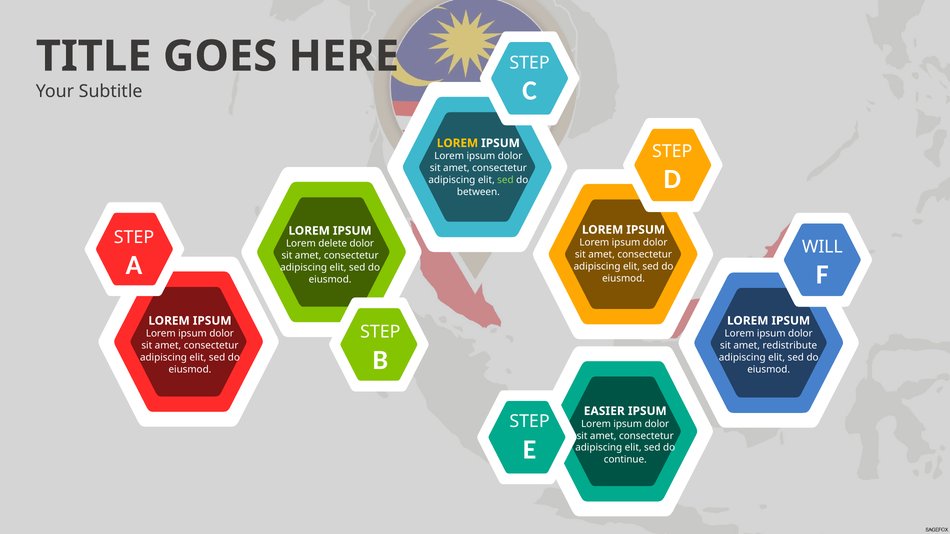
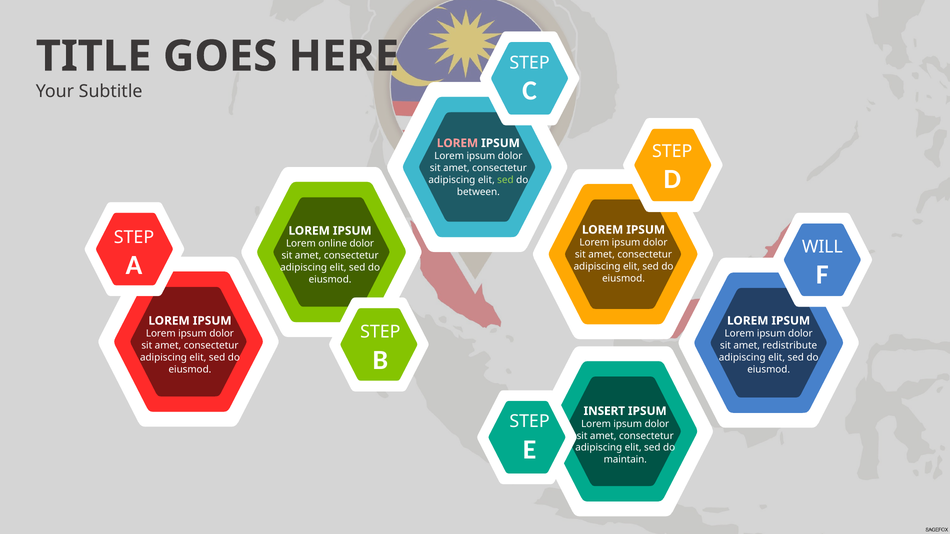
LOREM colour: yellow -> pink (457, 143)
delete: delete -> online (333, 244)
EASIER: EASIER -> INSERT (604, 411)
continue: continue -> maintain (625, 460)
